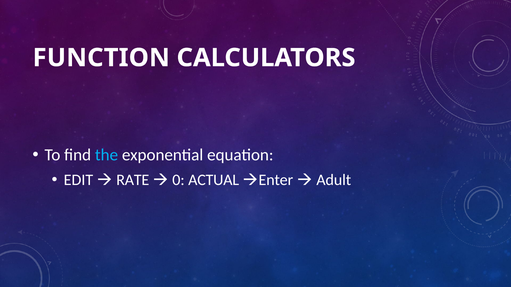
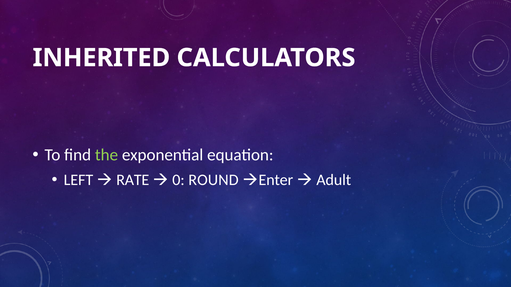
FUNCTION: FUNCTION -> INHERITED (101, 58)
the colour: light blue -> light green (106, 155)
EDIT: EDIT -> LEFT (78, 180)
ACTUAL: ACTUAL -> ROUND (213, 180)
